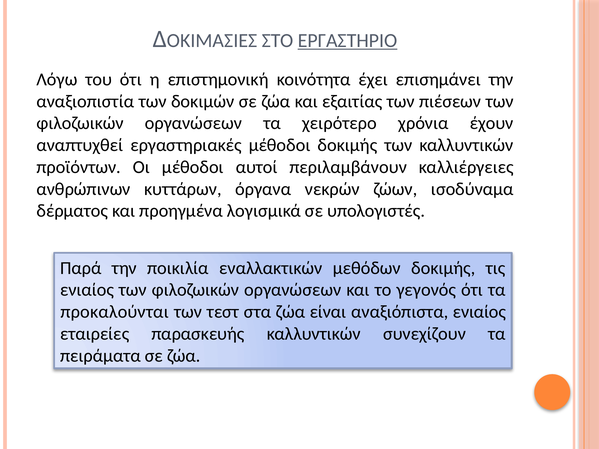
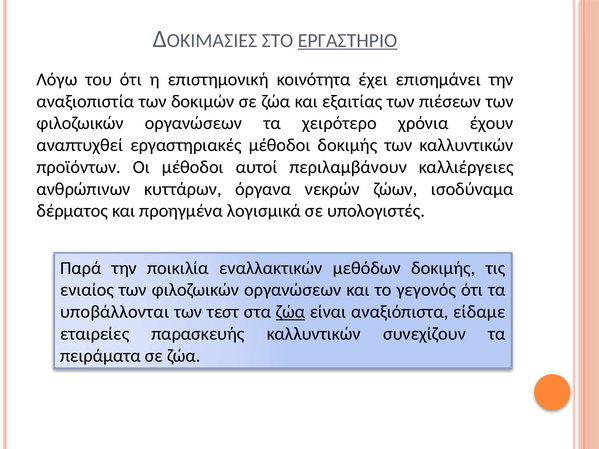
προκαλούνται: προκαλούνται -> υποβάλλονται (115, 312)
ζώα underline: none -> present (290, 312)
αναξιόπιστα ενιαίος: ενιαίος -> είδαμε (479, 312)
